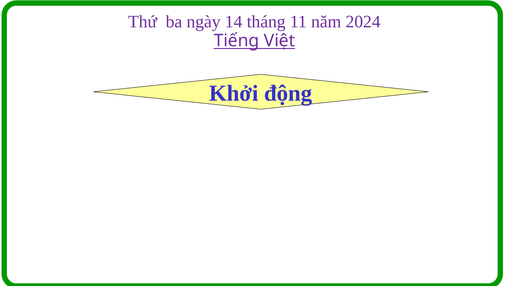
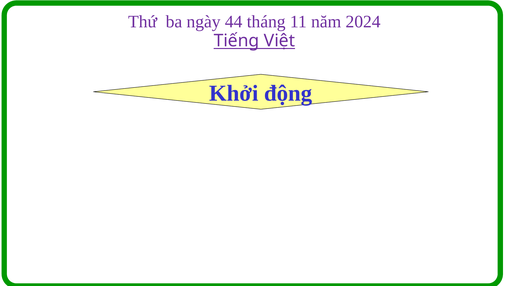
14: 14 -> 44 (234, 22)
